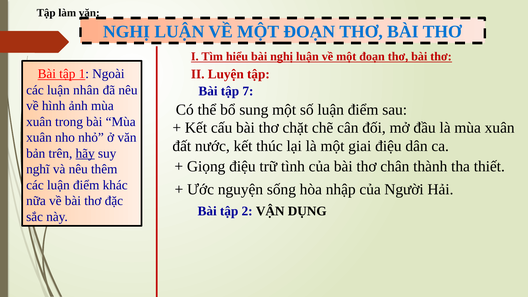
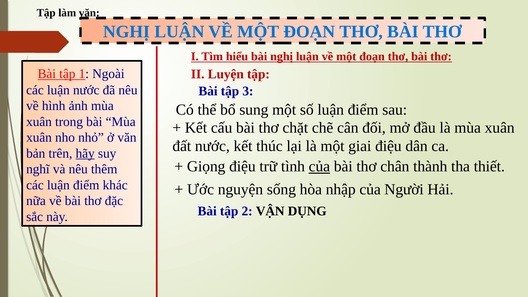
luận nhân: nhân -> nước (86, 90)
7: 7 -> 3 (248, 91)
của underline: none -> present (319, 167)
